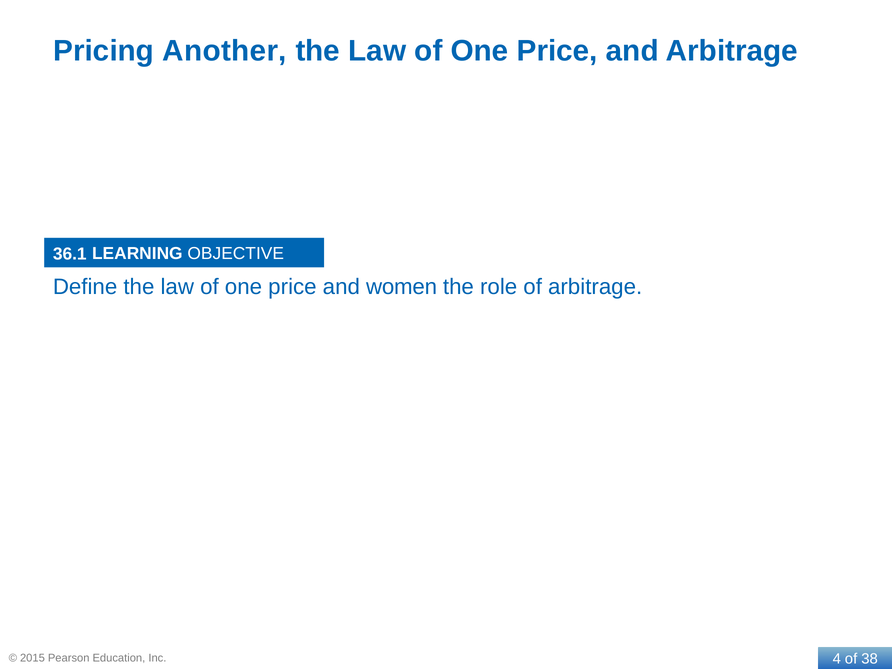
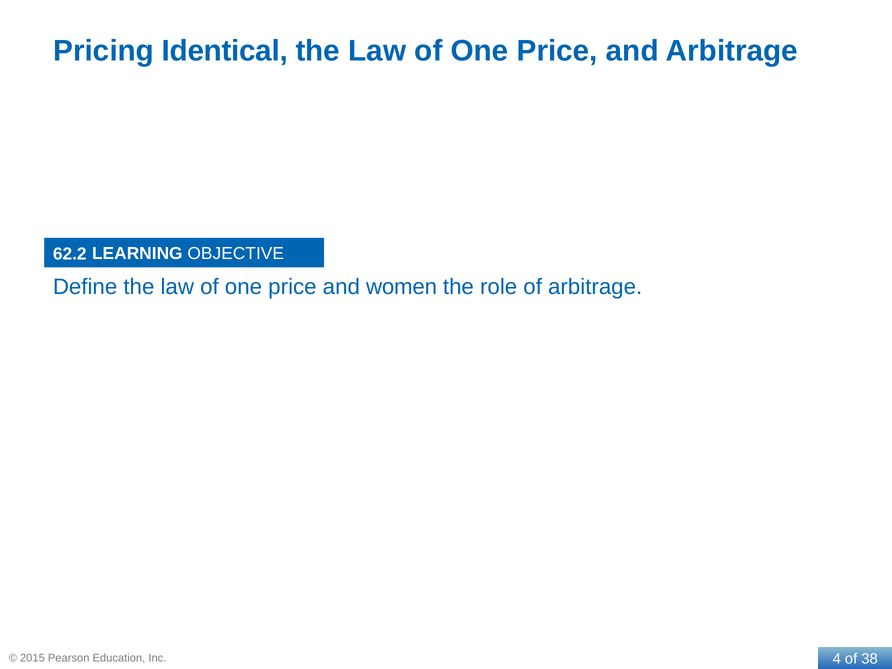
Another: Another -> Identical (225, 51)
36.1: 36.1 -> 62.2 (70, 254)
